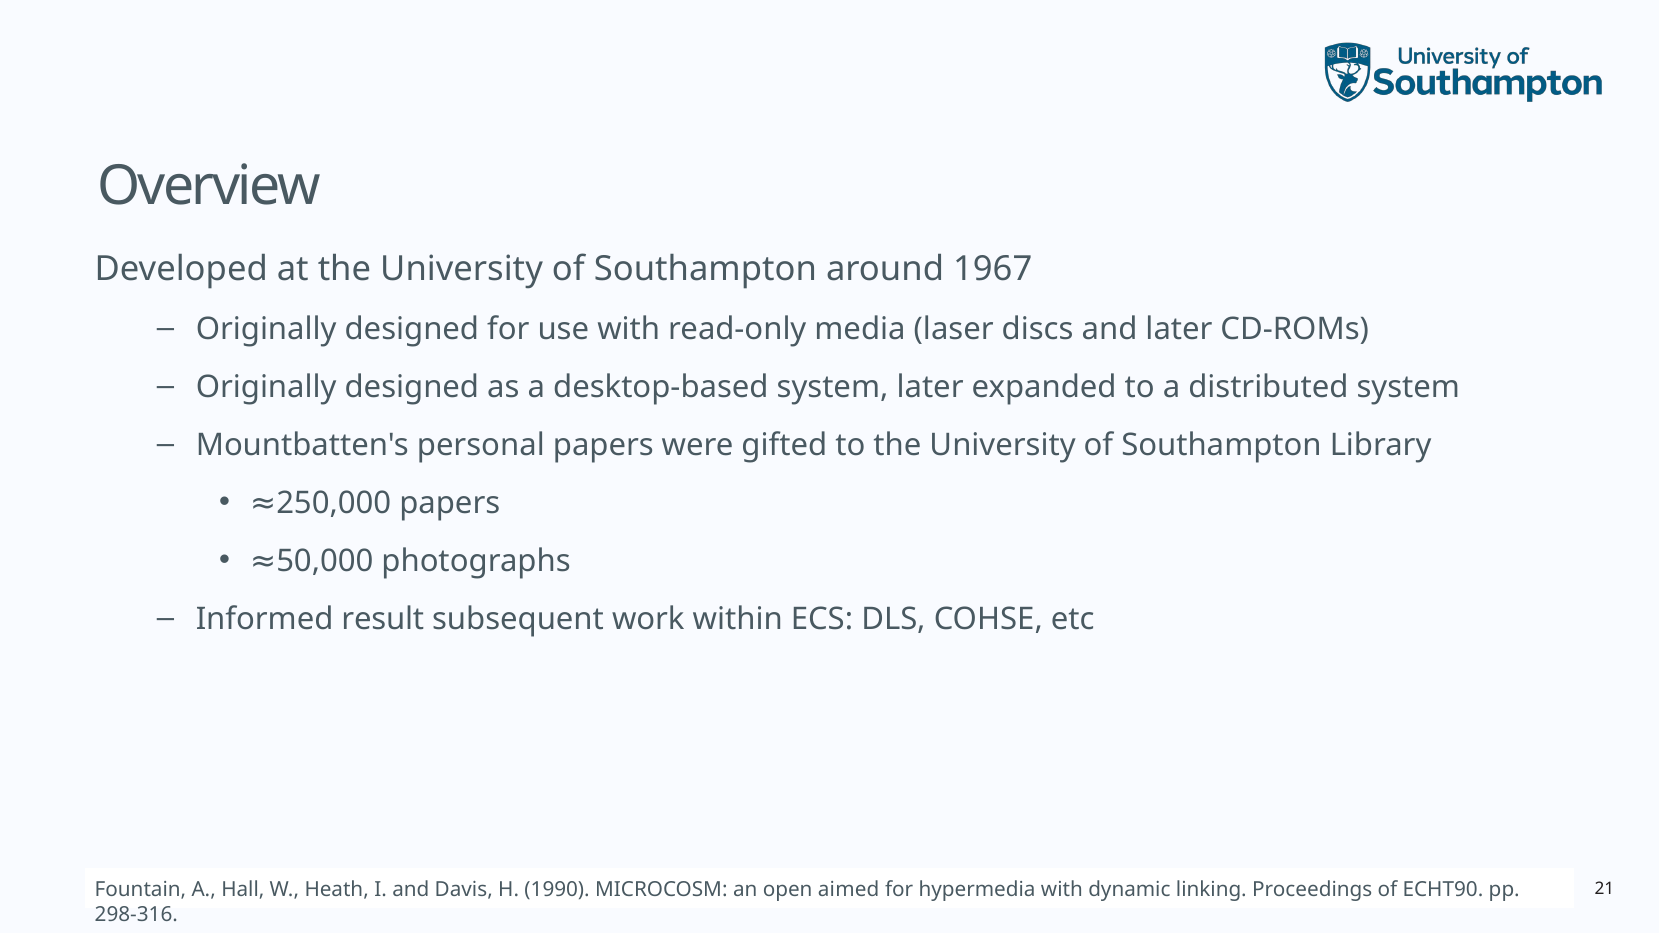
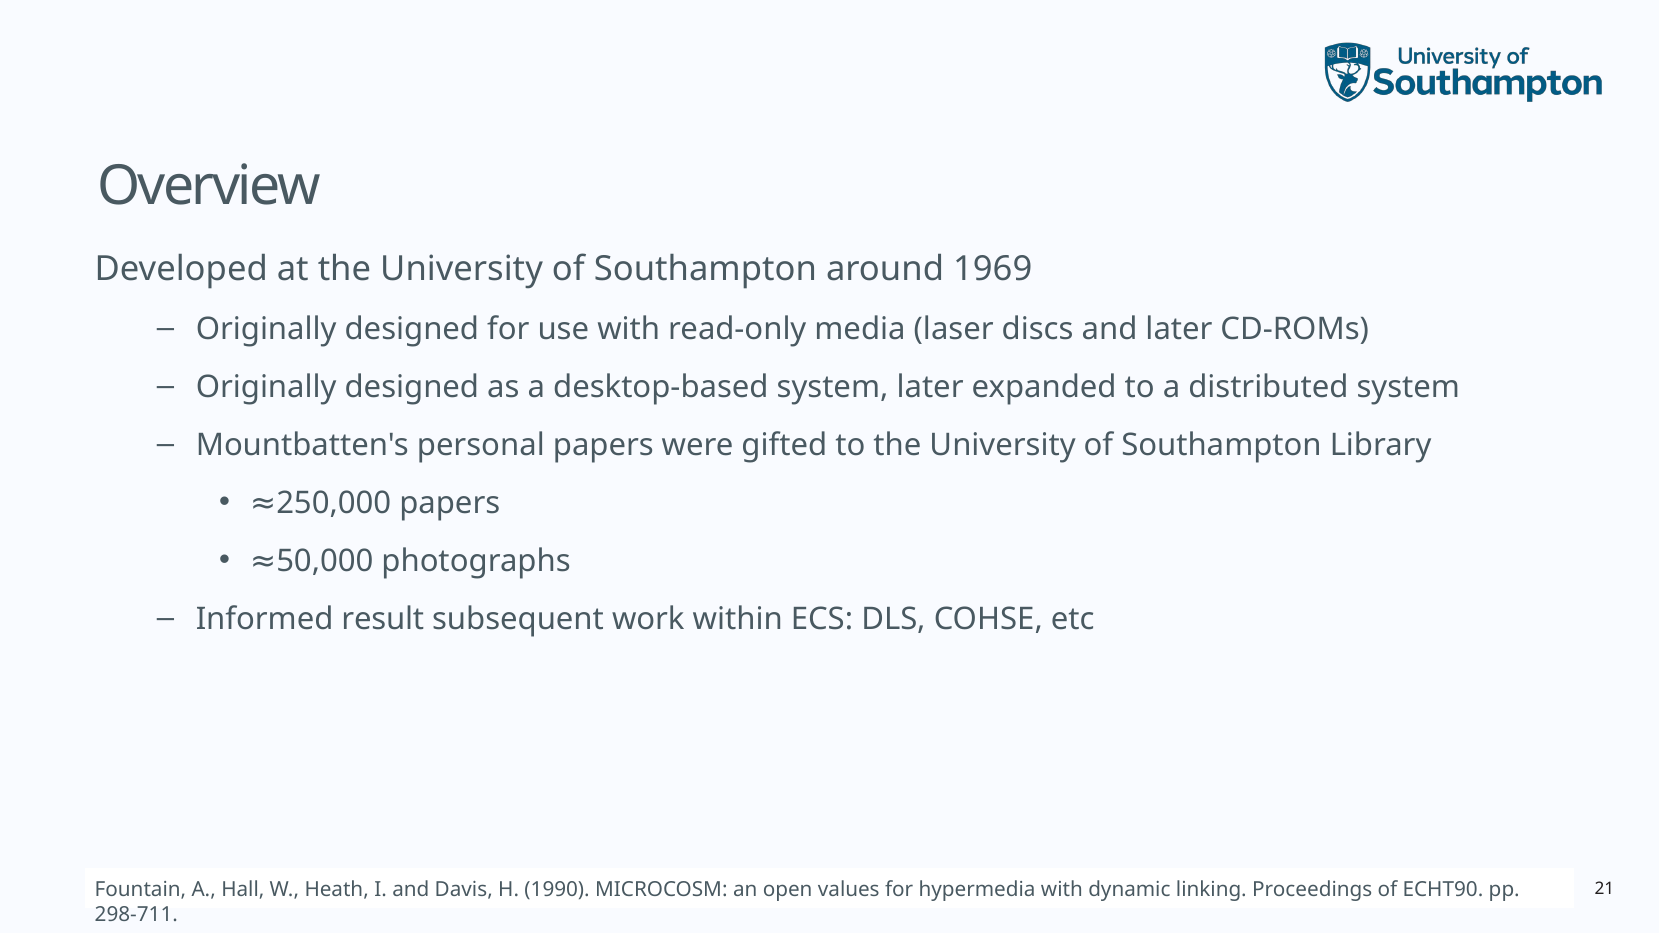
1967: 1967 -> 1969 (993, 269)
aimed: aimed -> values (849, 890)
298-316: 298-316 -> 298-711 (136, 914)
